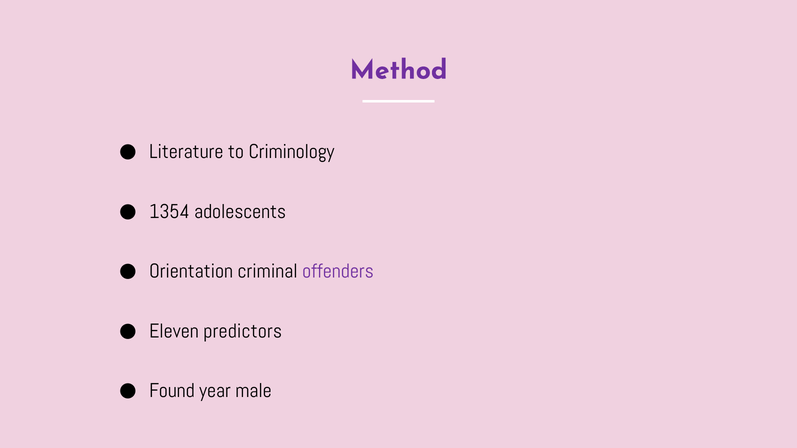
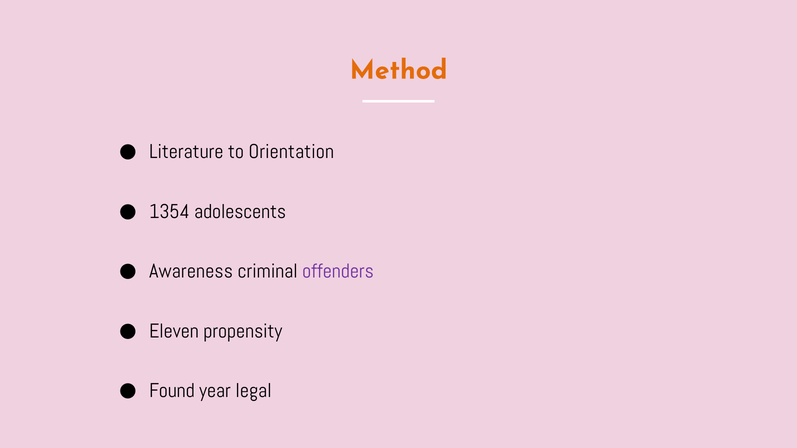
Method colour: purple -> orange (399, 70)
Criminology: Criminology -> Orientation (291, 152)
Orientation: Orientation -> Awareness (191, 272)
predictors: predictors -> propensity (243, 331)
male: male -> legal (254, 391)
